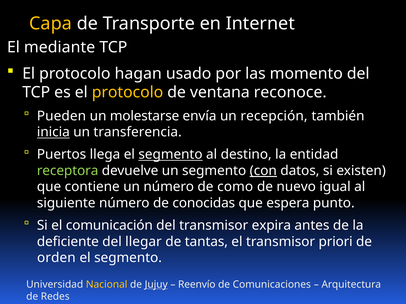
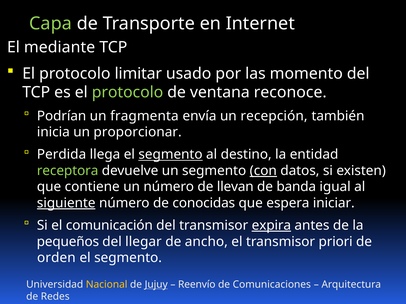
Capa colour: yellow -> light green (51, 24)
hagan: hagan -> limitar (138, 74)
protocolo colour: yellow -> light green (128, 93)
Pueden: Pueden -> Podrían (62, 116)
molestarse: molestarse -> fragmenta (144, 116)
inicia underline: present -> none (53, 132)
transferencia: transferencia -> proporcionar (138, 132)
Puertos: Puertos -> Perdida (62, 155)
como: como -> llevan (235, 187)
nuevo: nuevo -> banda (296, 187)
siguiente underline: none -> present (66, 203)
punto: punto -> iniciar (334, 203)
expira underline: none -> present (271, 226)
deficiente: deficiente -> pequeños (68, 242)
tantas: tantas -> ancho (206, 242)
